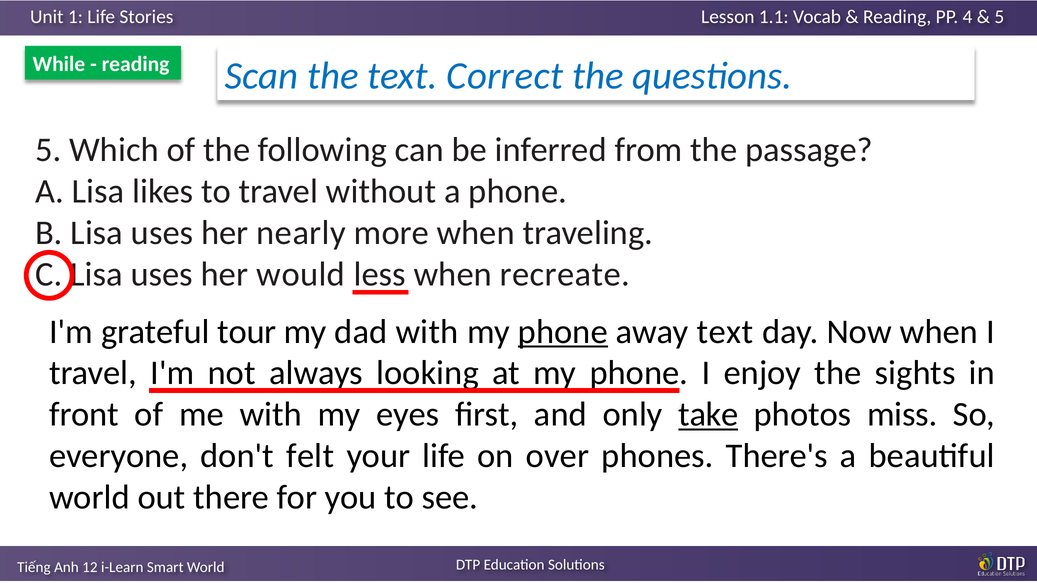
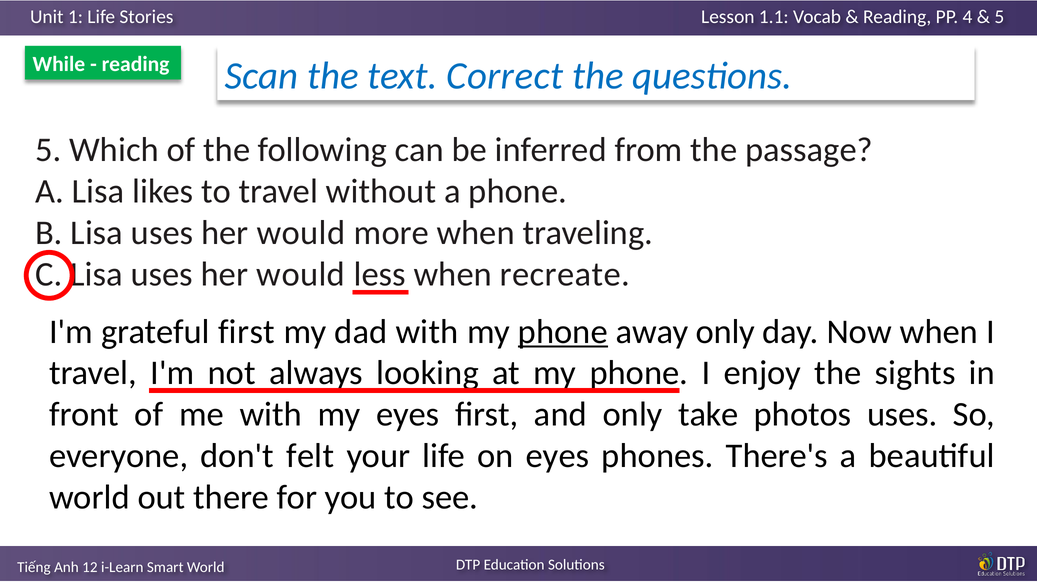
nearly: nearly -> would (301, 233)
grateful tour: tour -> first (247, 332)
away text: text -> only (725, 332)
take underline: present -> none (708, 415)
photos miss: miss -> uses (902, 415)
on over: over -> eyes (558, 456)
